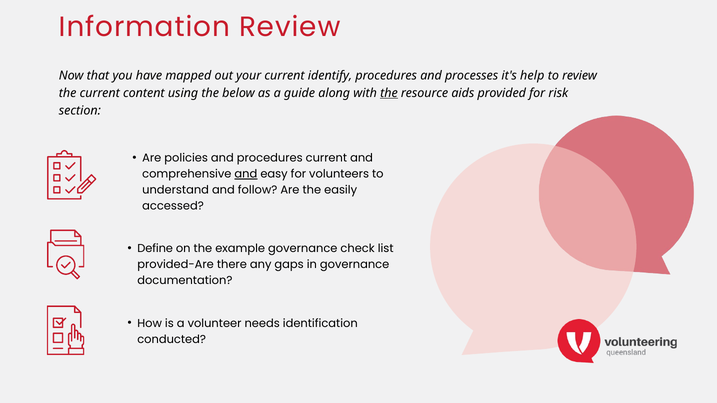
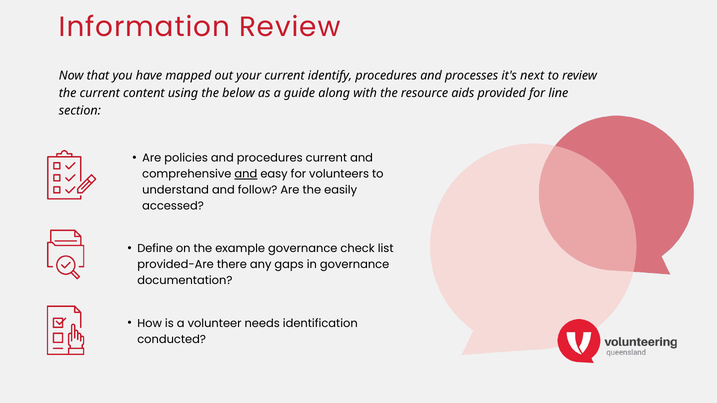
help: help -> next (532, 76)
the underline: present -> none (389, 93)
risk: risk -> line (558, 93)
